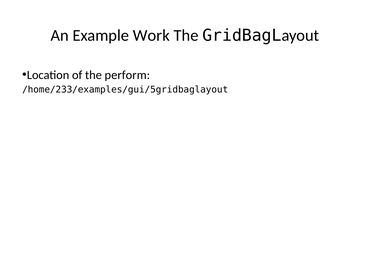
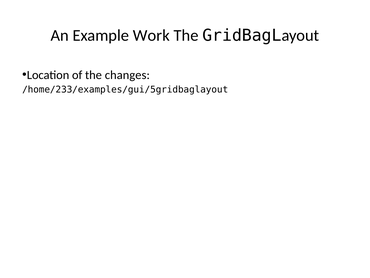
perform: perform -> changes (127, 75)
